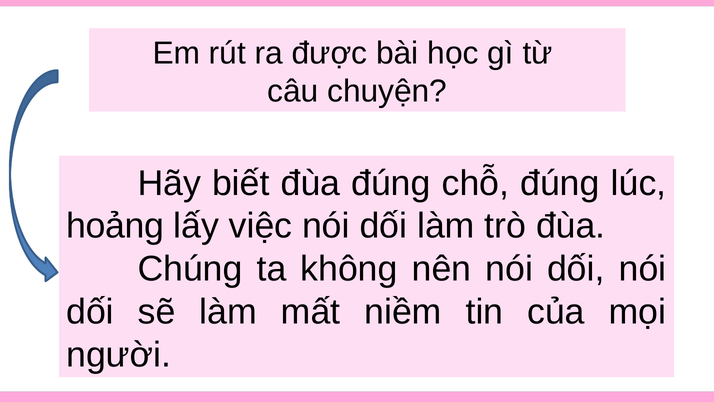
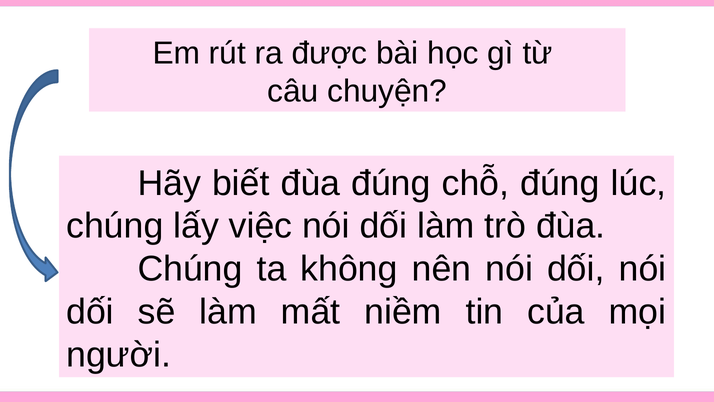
hoảng: hoảng -> chúng (115, 226)
